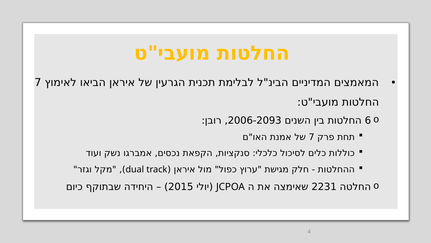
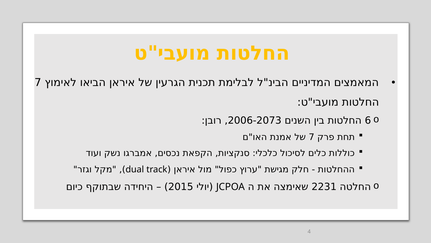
2006-2093: 2006-2093 -> 2006-2073 (255, 120)
